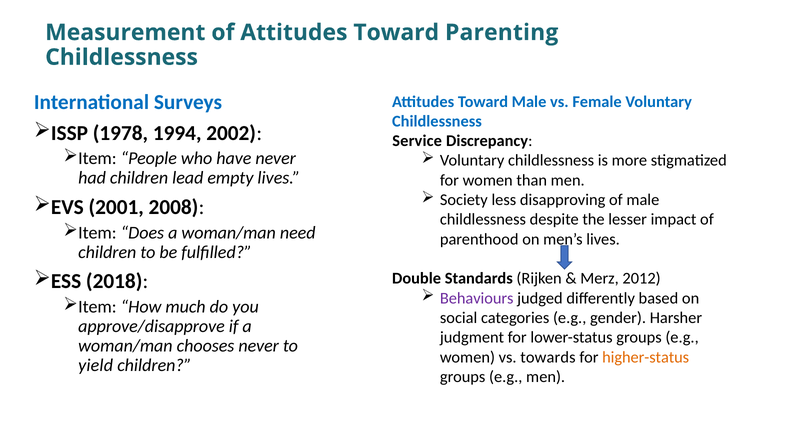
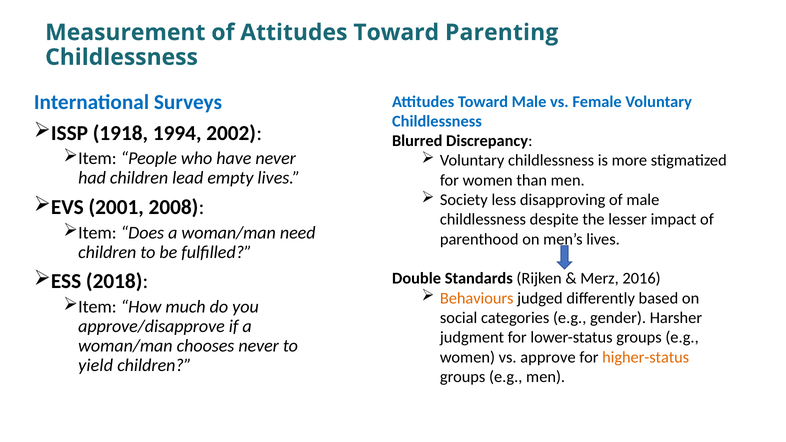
1978: 1978 -> 1918 (120, 133)
Service: Service -> Blurred (417, 141)
2012: 2012 -> 2016 (642, 279)
Behaviours colour: purple -> orange (477, 298)
towards: towards -> approve (548, 357)
